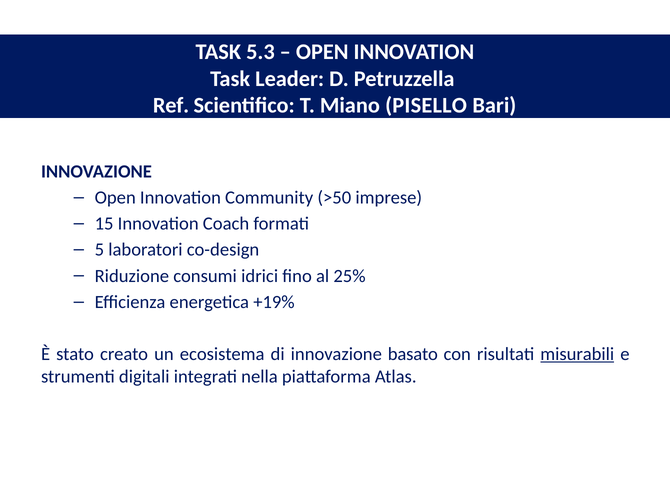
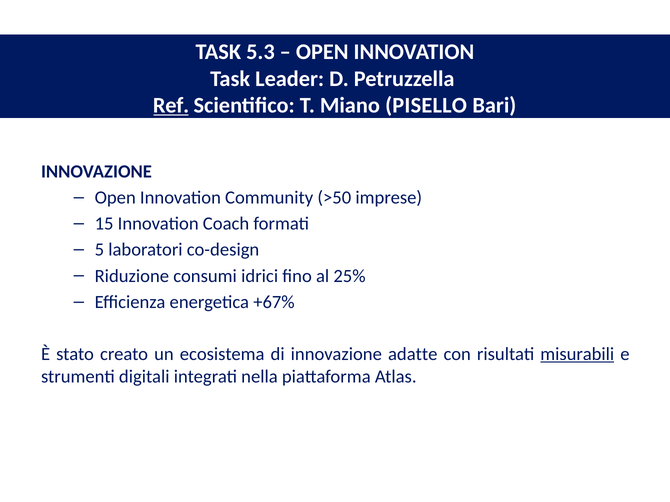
Ref underline: none -> present (171, 106)
+19%: +19% -> +67% (274, 302)
basato: basato -> adatte (413, 354)
